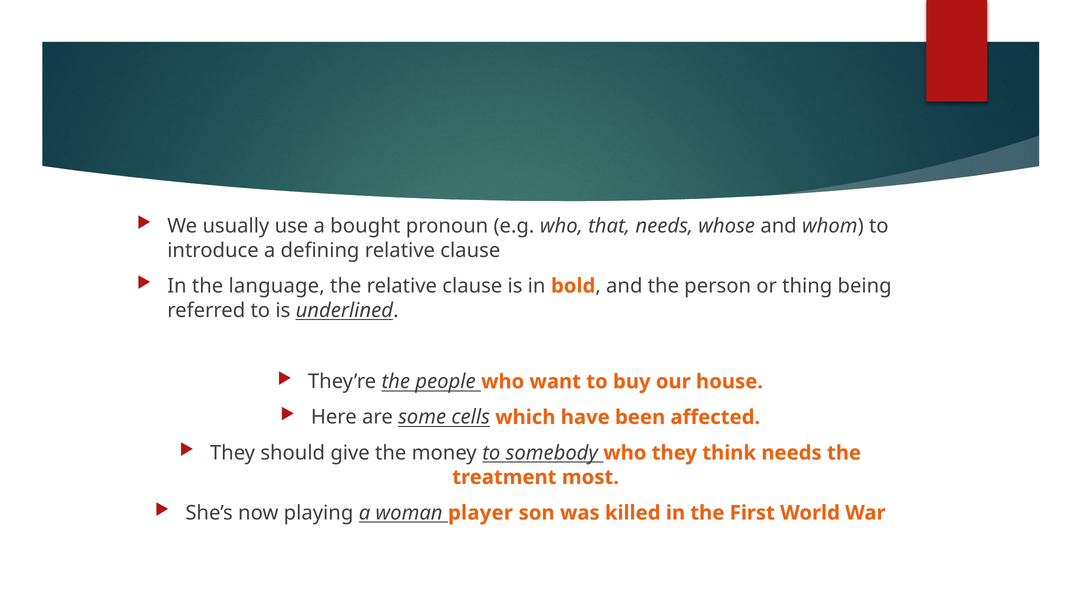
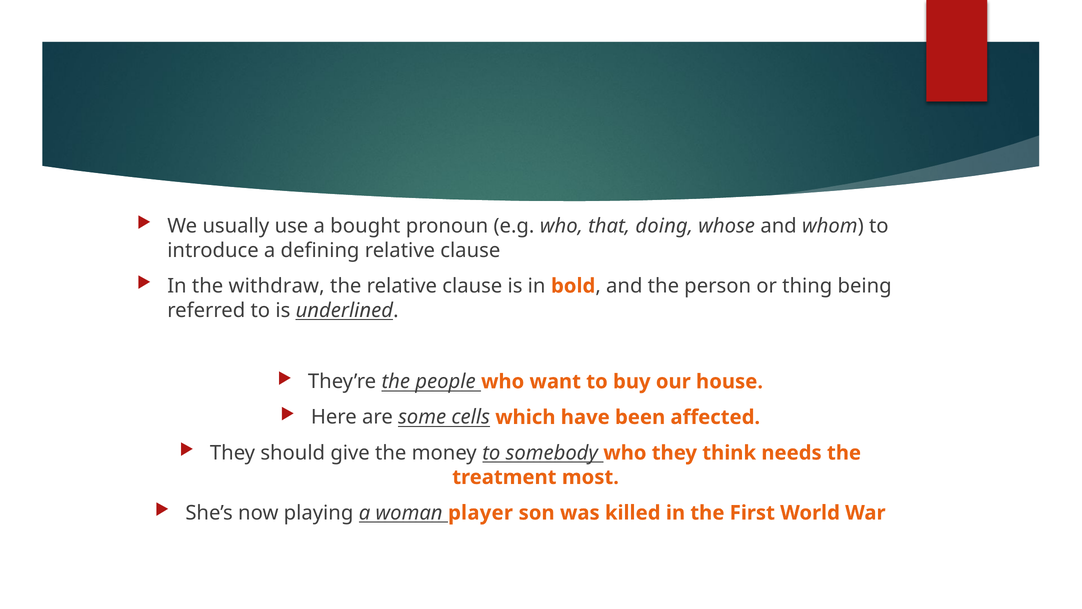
that needs: needs -> doing (664, 226)
language: language -> withdraw (277, 286)
